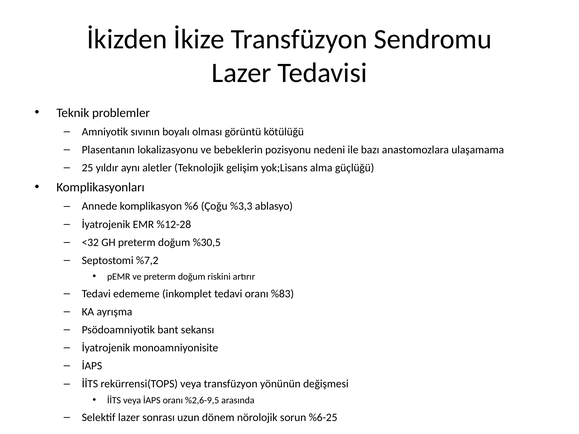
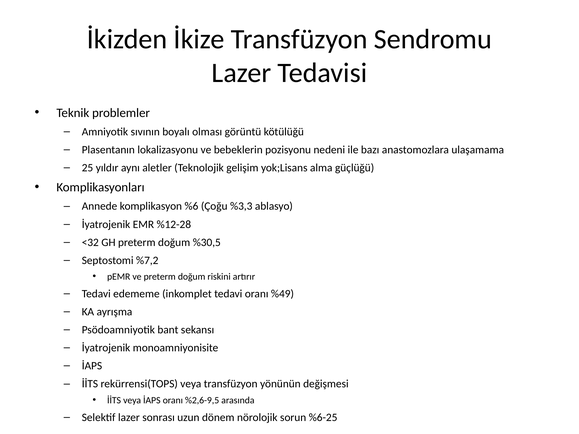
%83: %83 -> %49 (282, 294)
